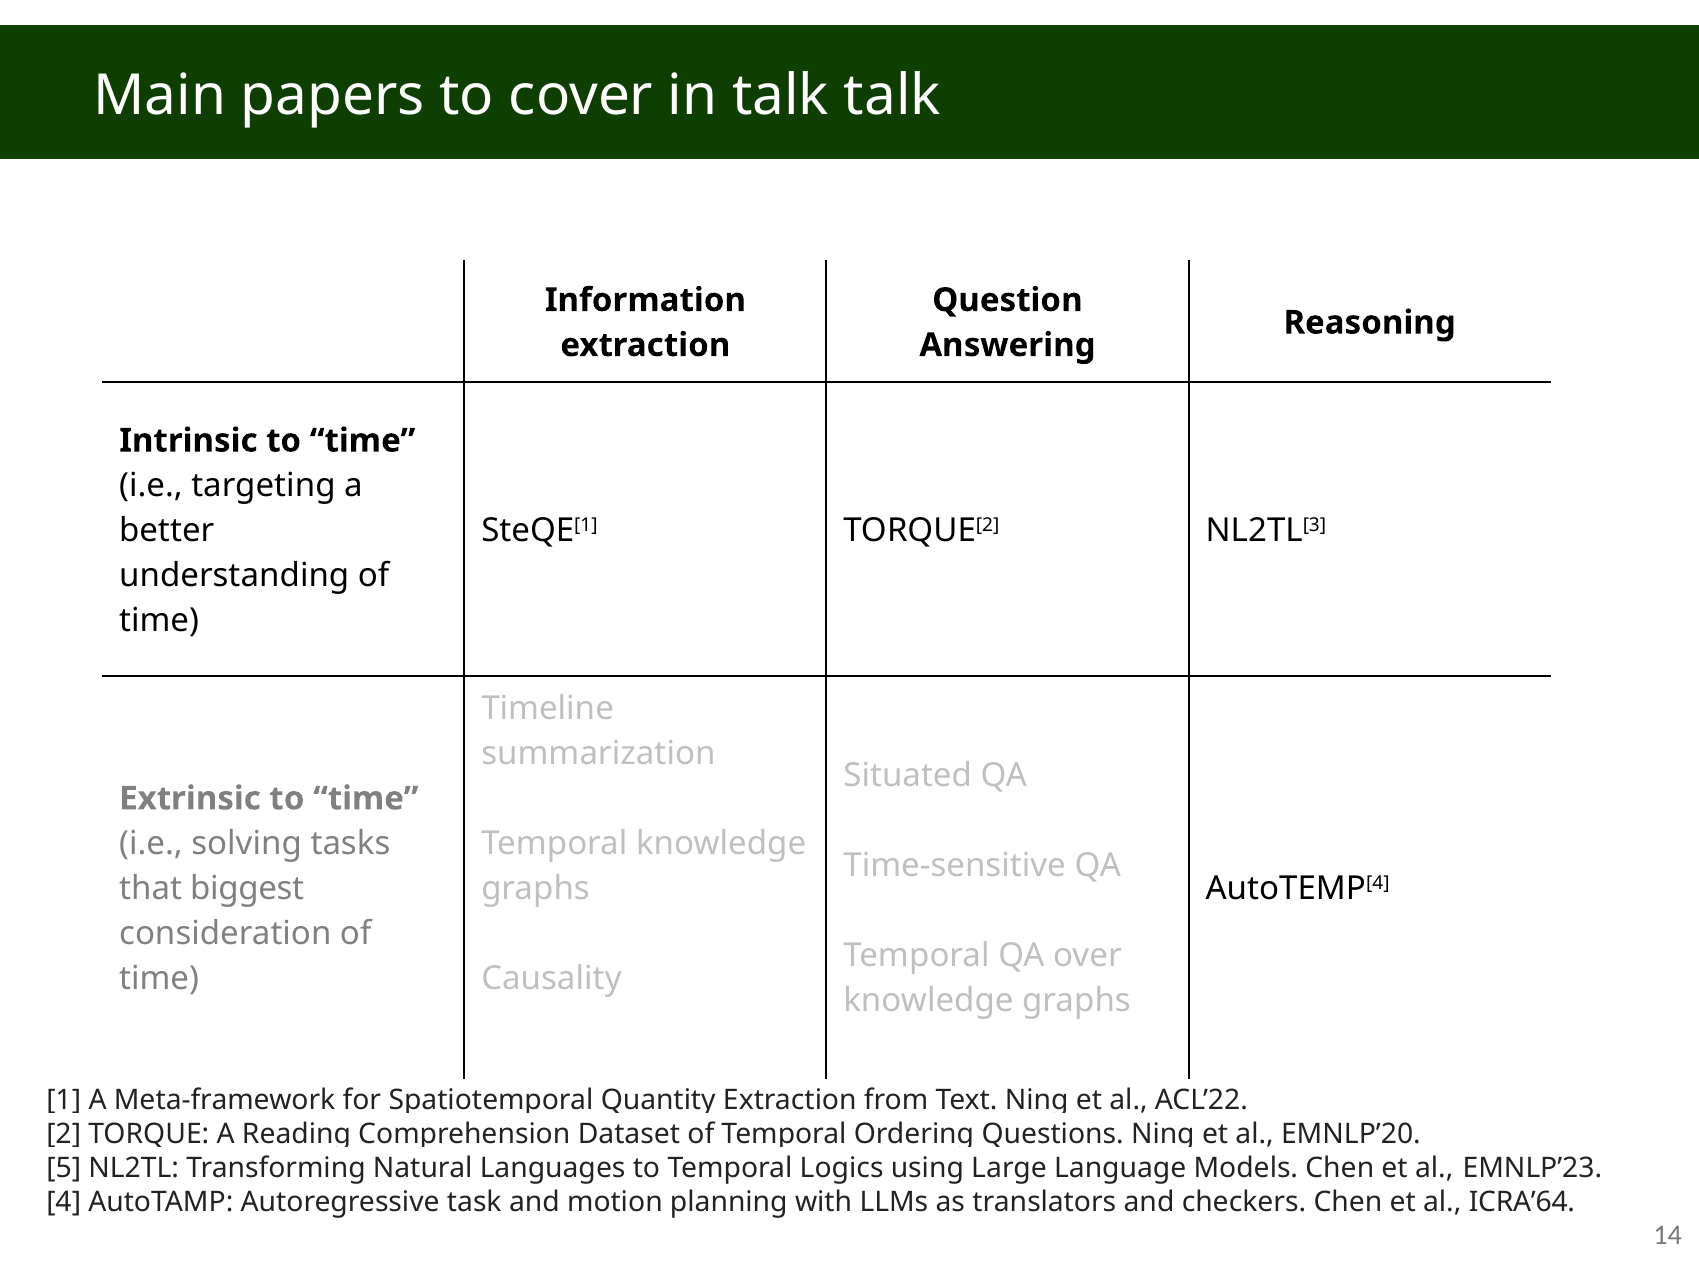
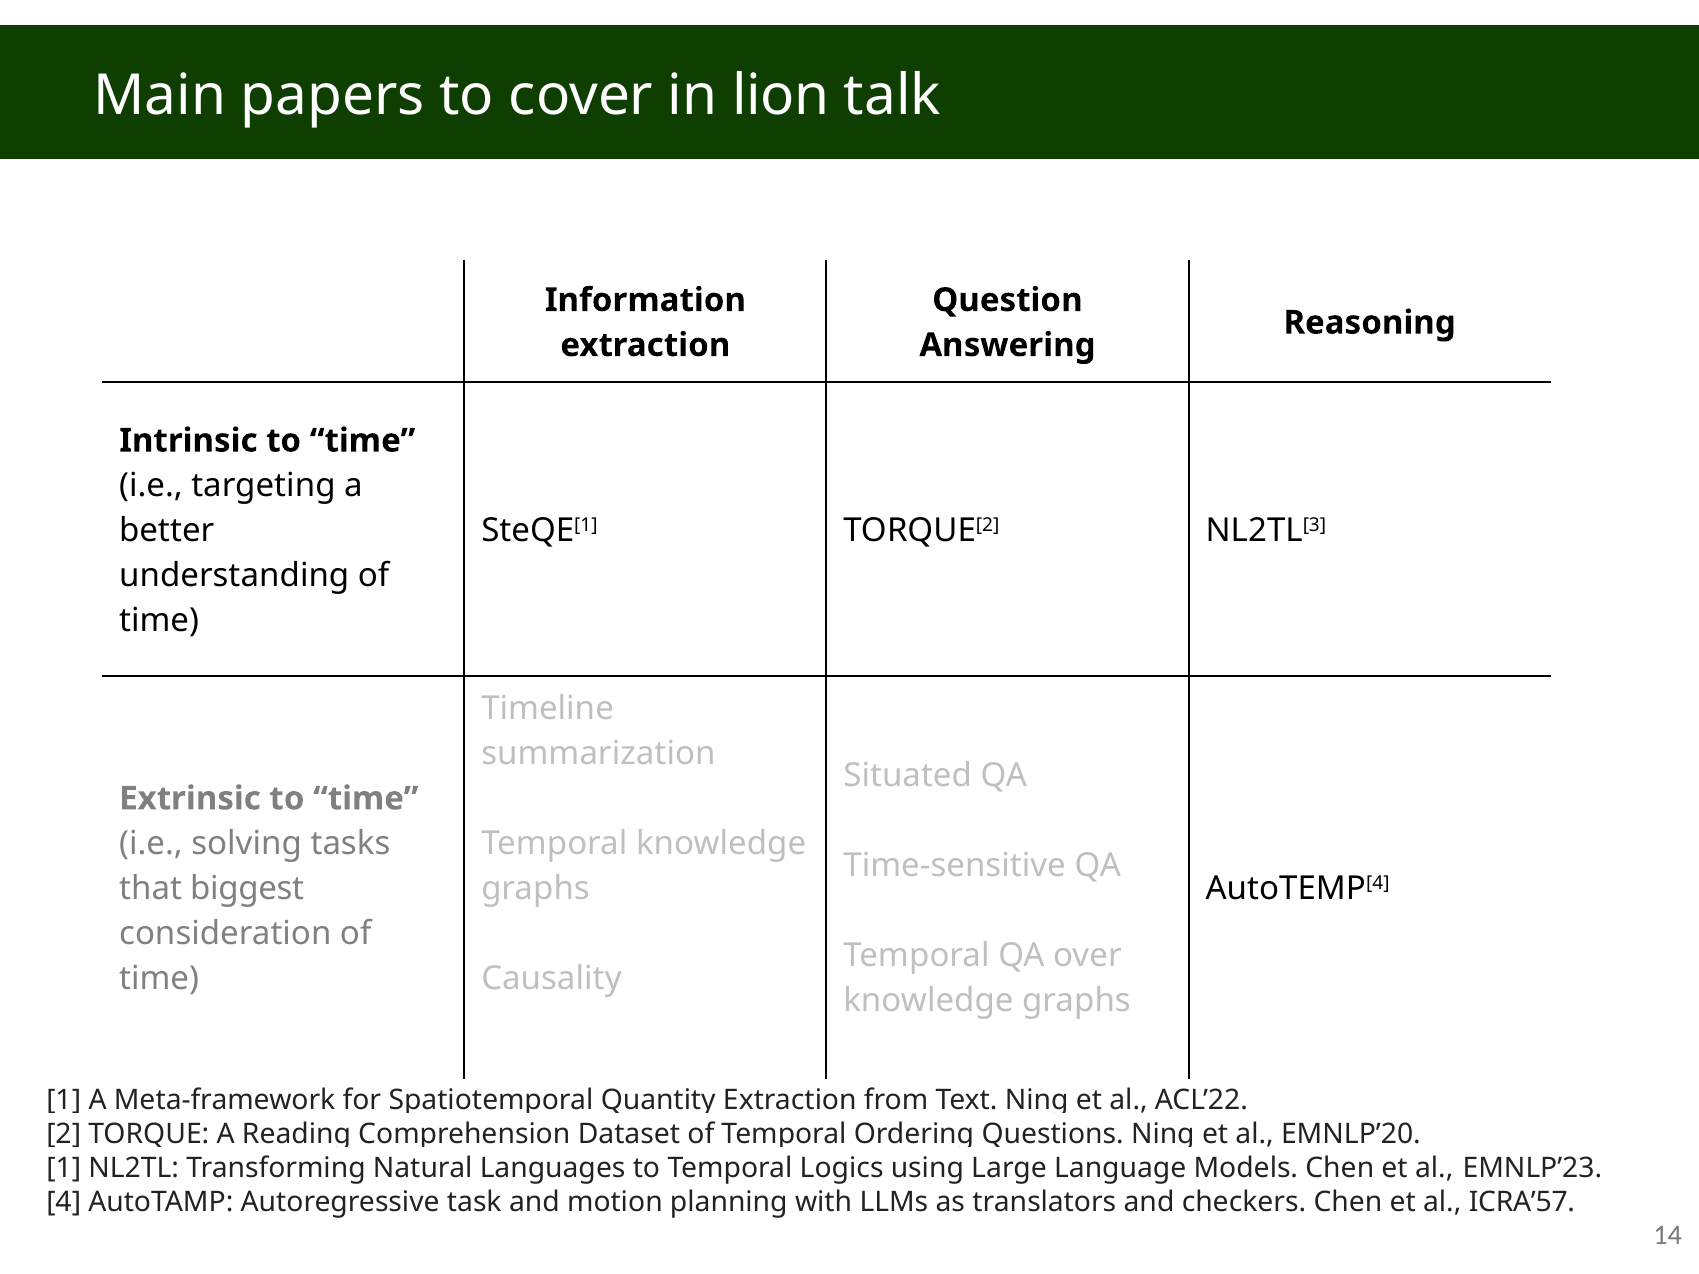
in talk: talk -> lion (781, 96)
5: 5 -> 1 (64, 1168)
ICRA’64: ICRA’64 -> ICRA’57 (1522, 1202)
